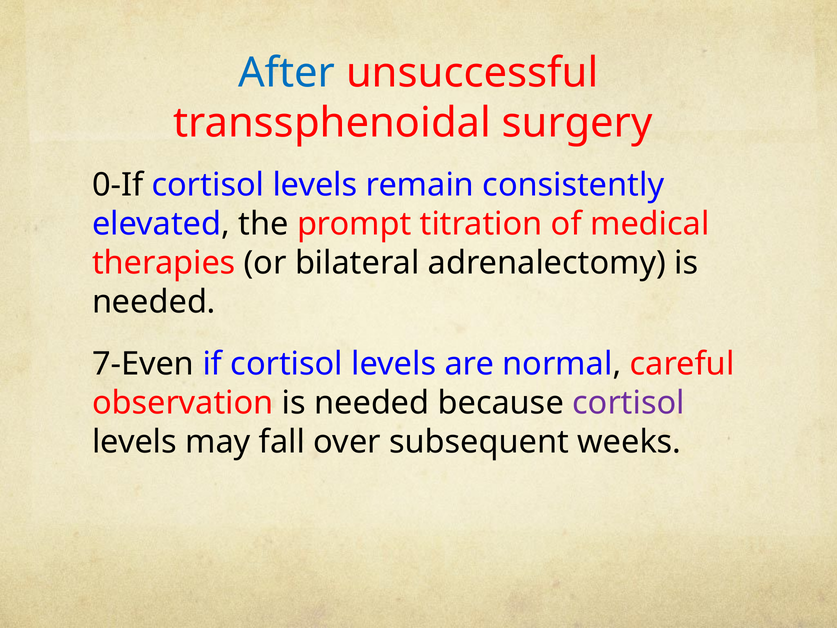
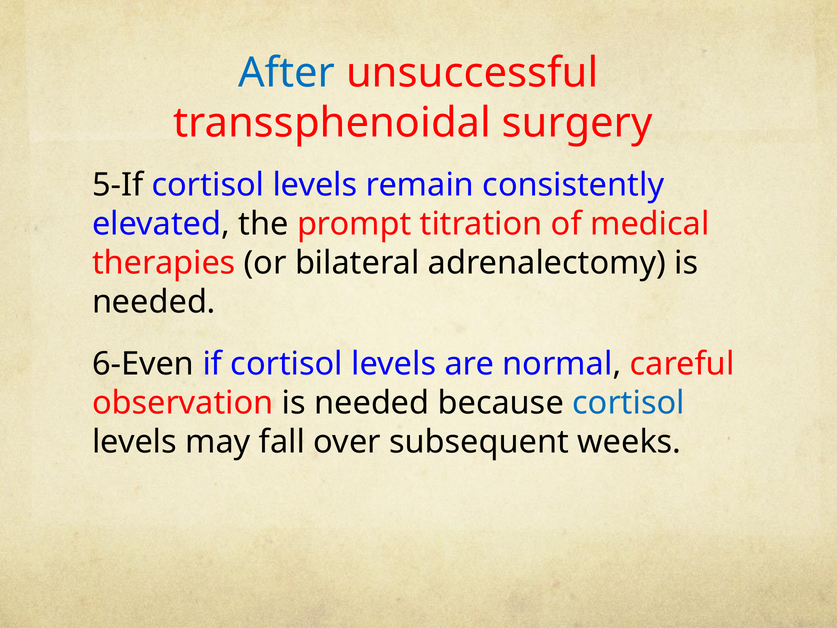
0-If: 0-If -> 5-If (118, 185)
7-Even: 7-Even -> 6-Even (143, 364)
cortisol colour: purple -> blue (628, 403)
